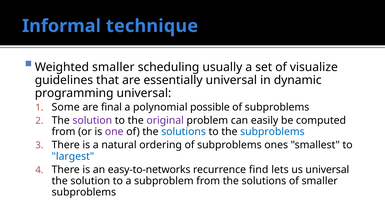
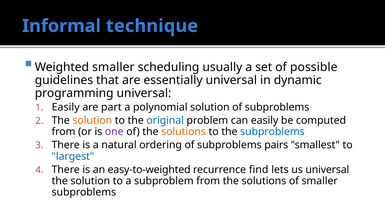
visualize: visualize -> possible (314, 67)
Some: Some -> Easily (66, 107)
final: final -> part (111, 107)
polynomial possible: possible -> solution (210, 107)
solution colour: purple -> orange (92, 120)
original colour: purple -> blue (165, 120)
solutions colour: blue -> orange (184, 131)
ones: ones -> pairs (276, 145)
easy-to-networks: easy-to-networks -> easy-to-weighted (149, 169)
